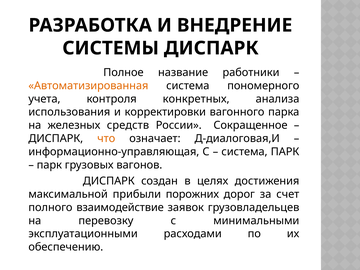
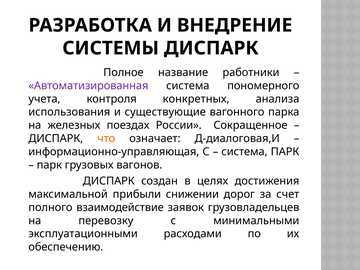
Автоматизированная colour: orange -> purple (88, 86)
корректировки: корректировки -> существующие (165, 112)
средств: средств -> поездах (128, 125)
порожних: порожних -> снижении (192, 194)
